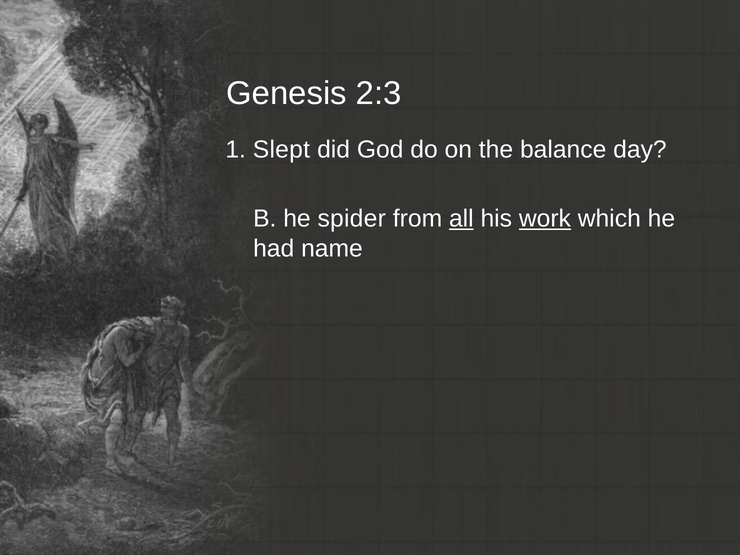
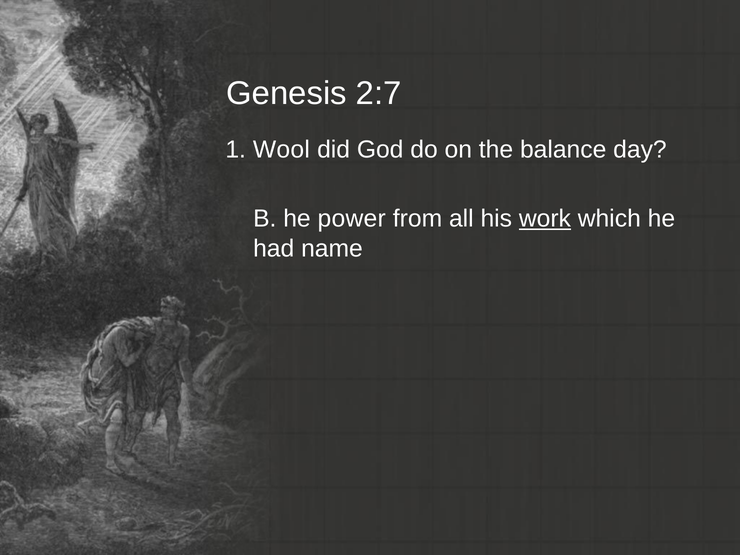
2:3: 2:3 -> 2:7 (379, 94)
Slept: Slept -> Wool (281, 150)
spider: spider -> power (352, 219)
all underline: present -> none (461, 219)
